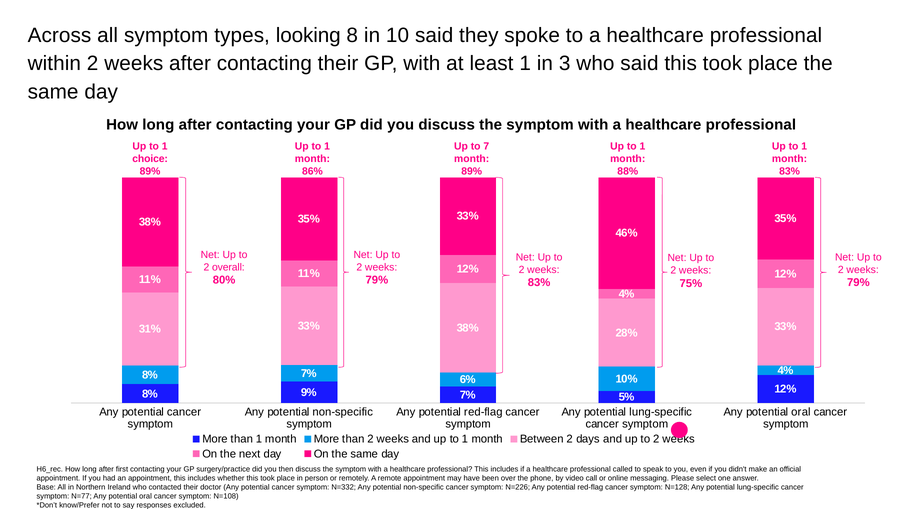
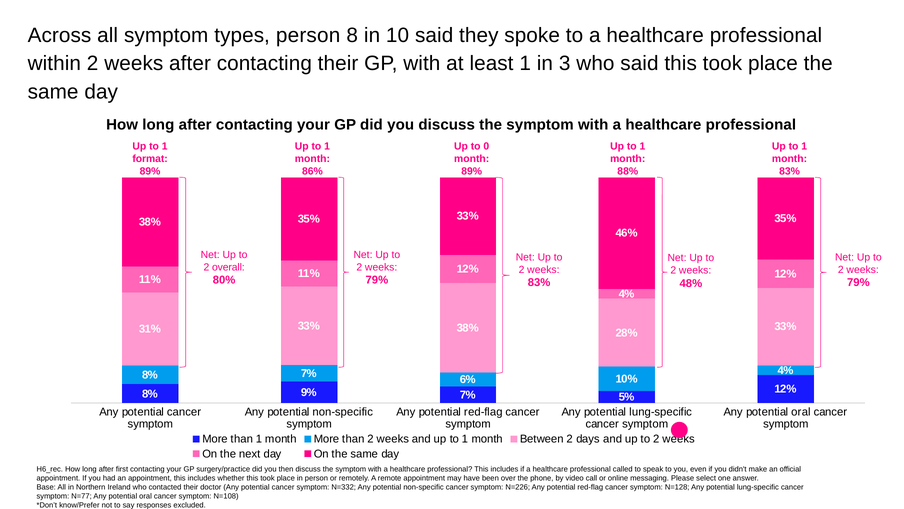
types looking: looking -> person (308, 35)
7: 7 -> 0 (486, 146)
choice: choice -> format (150, 159)
75%: 75% -> 48% (691, 283)
